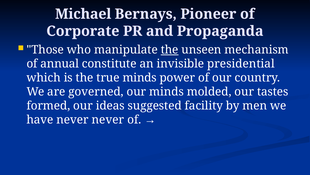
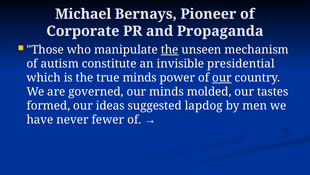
annual: annual -> autism (60, 64)
our underline: none -> present (222, 78)
facility: facility -> lapdog (204, 105)
never never: never -> fewer (108, 119)
